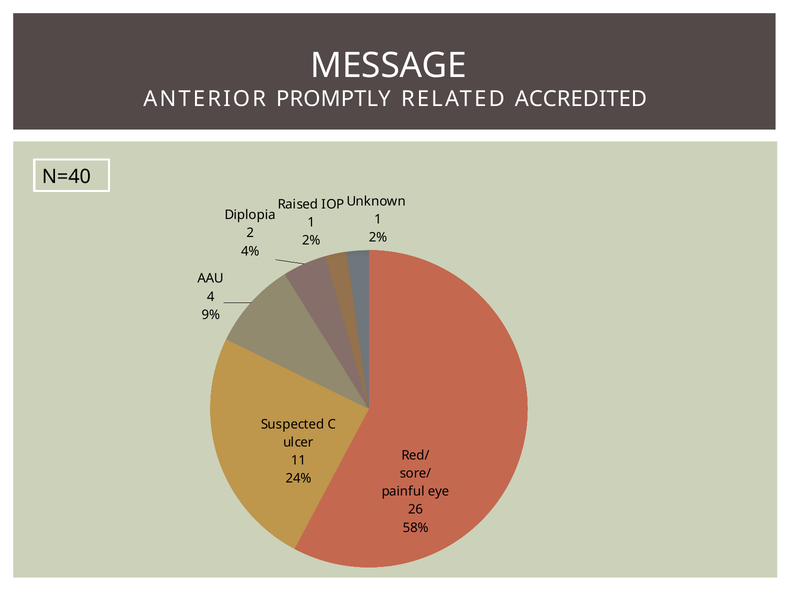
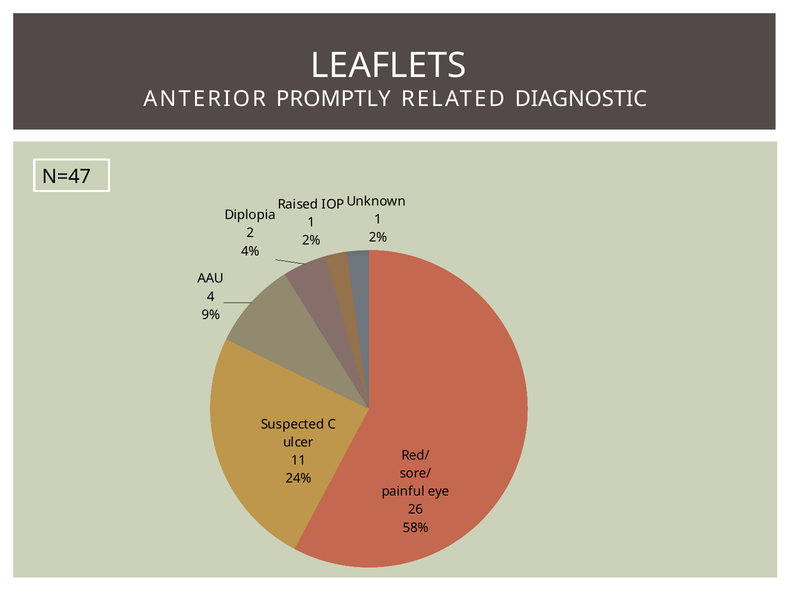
MESSAGE: MESSAGE -> LEAFLETS (388, 66)
ACCREDITED: ACCREDITED -> DIAGNOSTIC (581, 99)
N=40: N=40 -> N=47 (66, 177)
